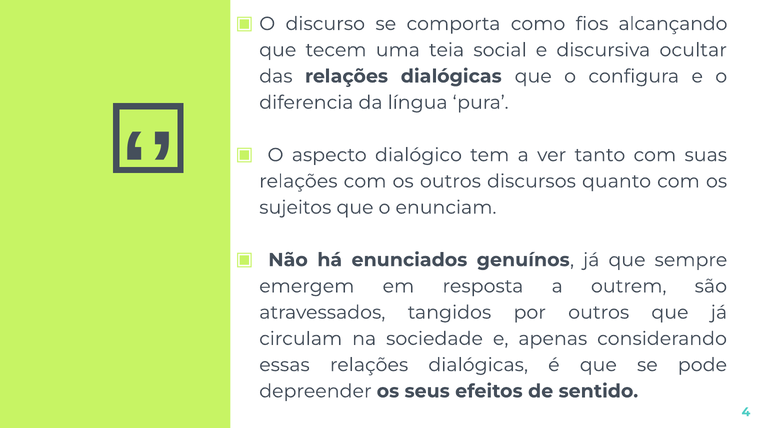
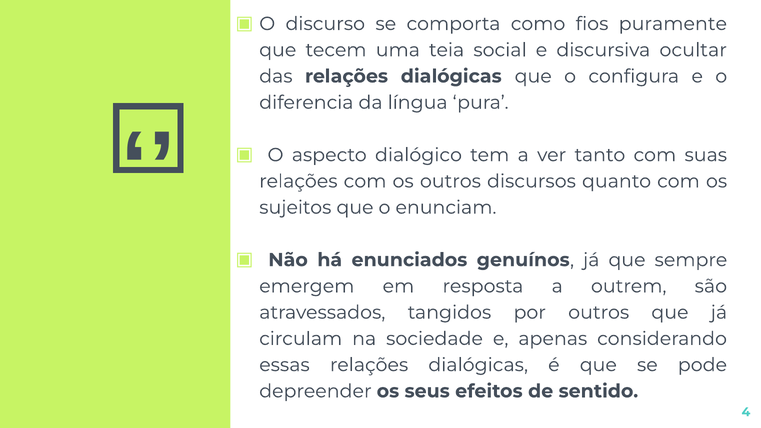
alcançando: alcançando -> puramente (673, 24)
